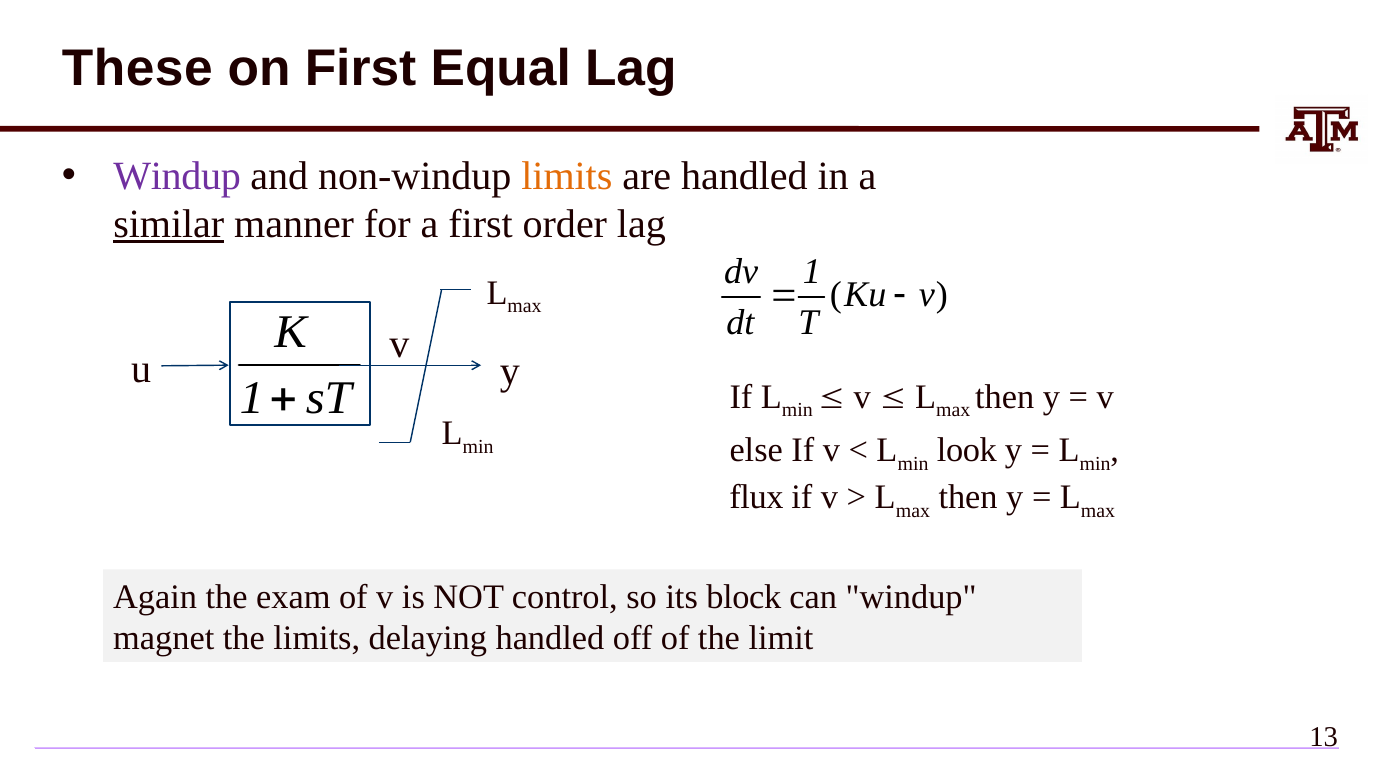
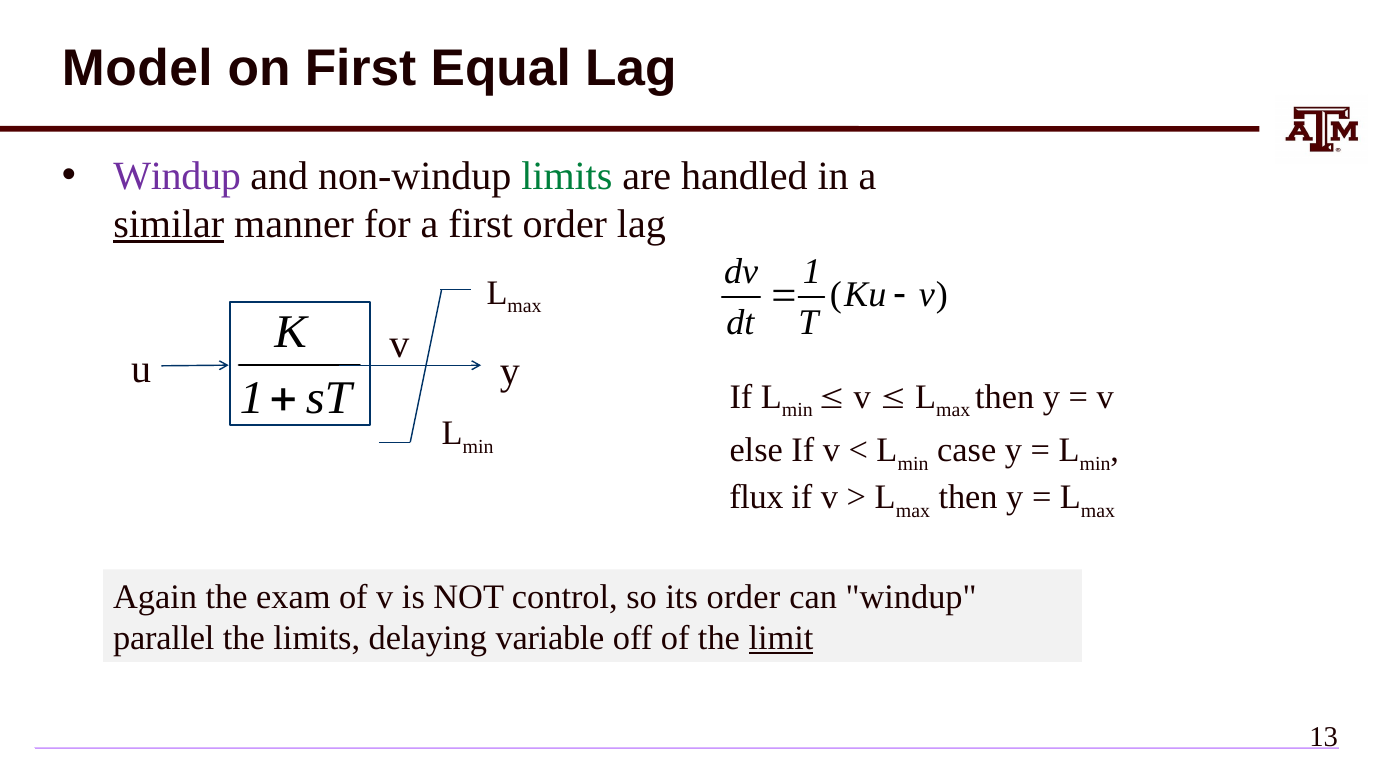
These: These -> Model (137, 68)
limits colour: orange -> green (567, 176)
look: look -> case (967, 451)
its block: block -> order (743, 597)
magnet: magnet -> parallel (164, 639)
delaying handled: handled -> variable (550, 639)
limit underline: none -> present (781, 639)
